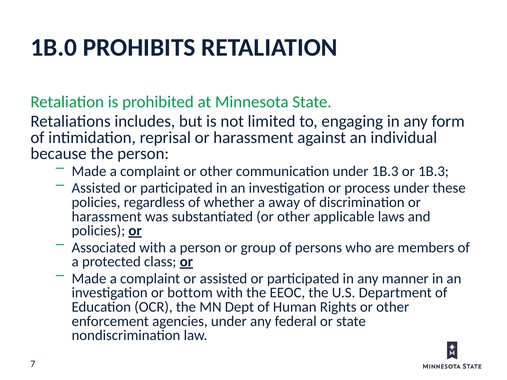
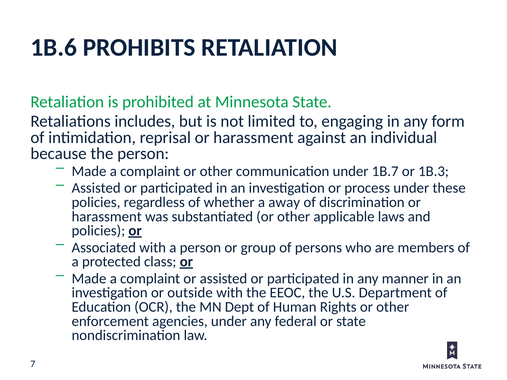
1B.0: 1B.0 -> 1B.6 (54, 47)
under 1B.3: 1B.3 -> 1B.7 (385, 171)
bottom: bottom -> outside (190, 293)
